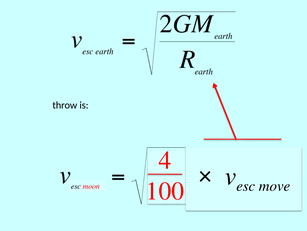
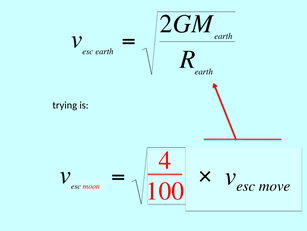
throw: throw -> trying (65, 105)
